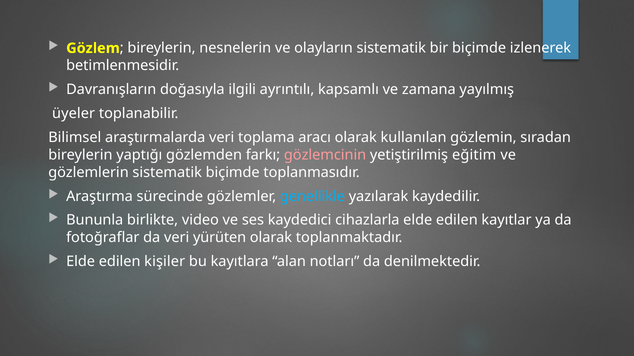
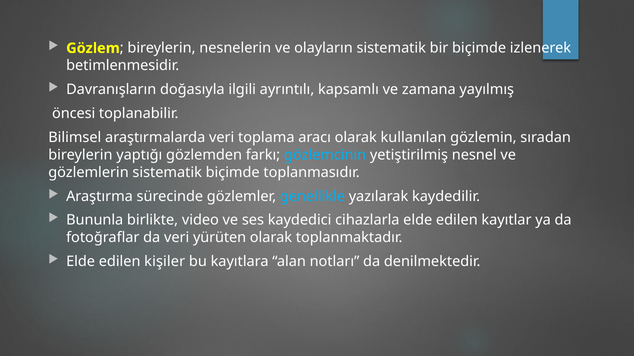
üyeler: üyeler -> öncesi (74, 114)
gözlemcinin colour: pink -> light blue (325, 155)
eğitim: eğitim -> nesnel (474, 155)
